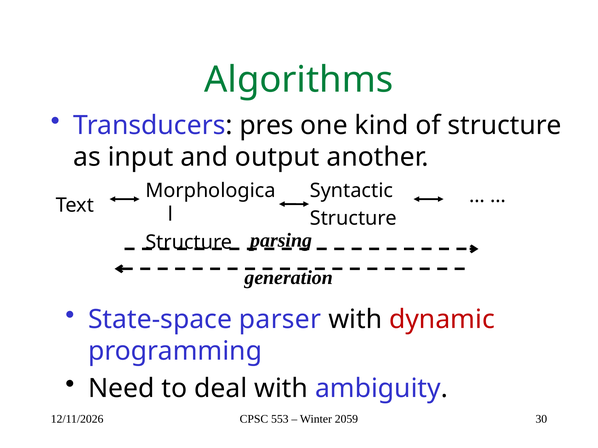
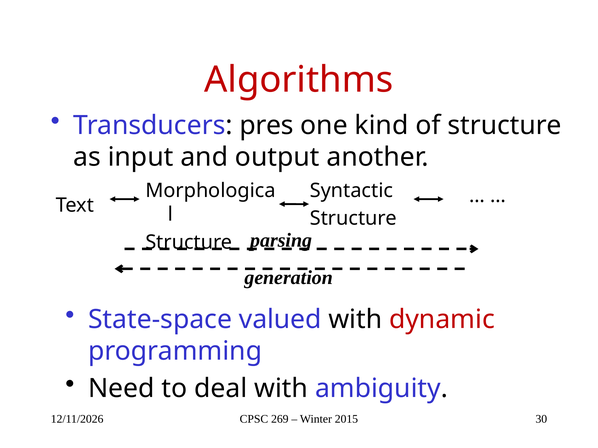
Algorithms colour: green -> red (299, 80)
parser: parser -> valued (280, 320)
553: 553 -> 269 (280, 419)
2059: 2059 -> 2015 (346, 419)
